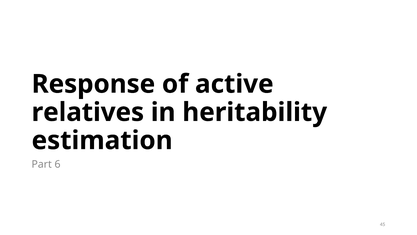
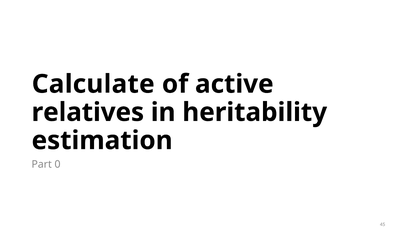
Response: Response -> Calculate (93, 84)
6: 6 -> 0 (58, 164)
